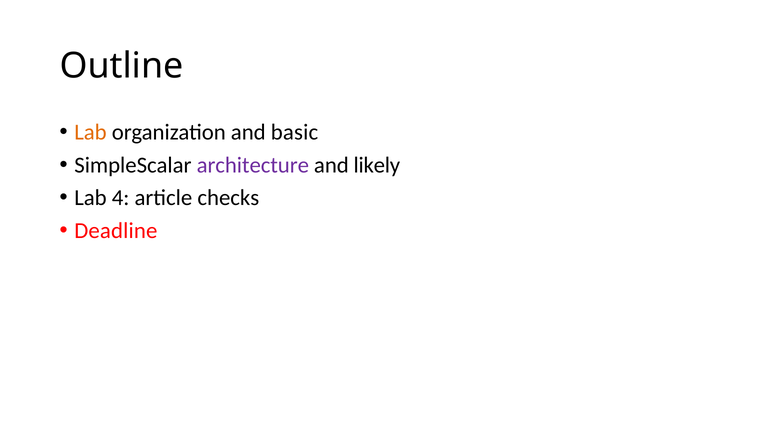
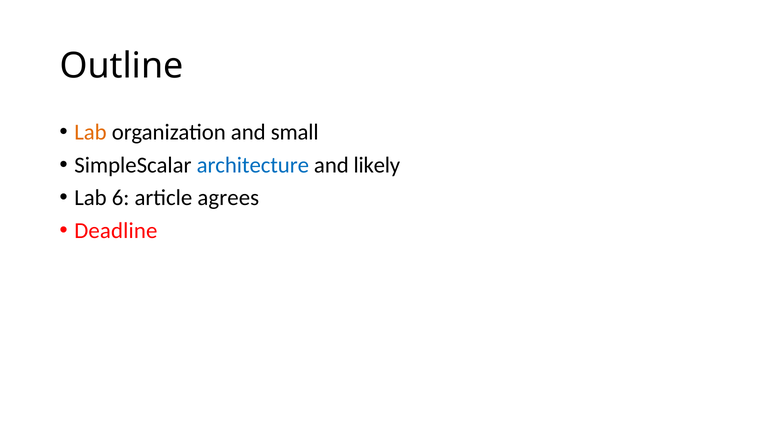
basic: basic -> small (295, 132)
architecture colour: purple -> blue (253, 165)
4: 4 -> 6 (121, 198)
checks: checks -> agrees (228, 198)
